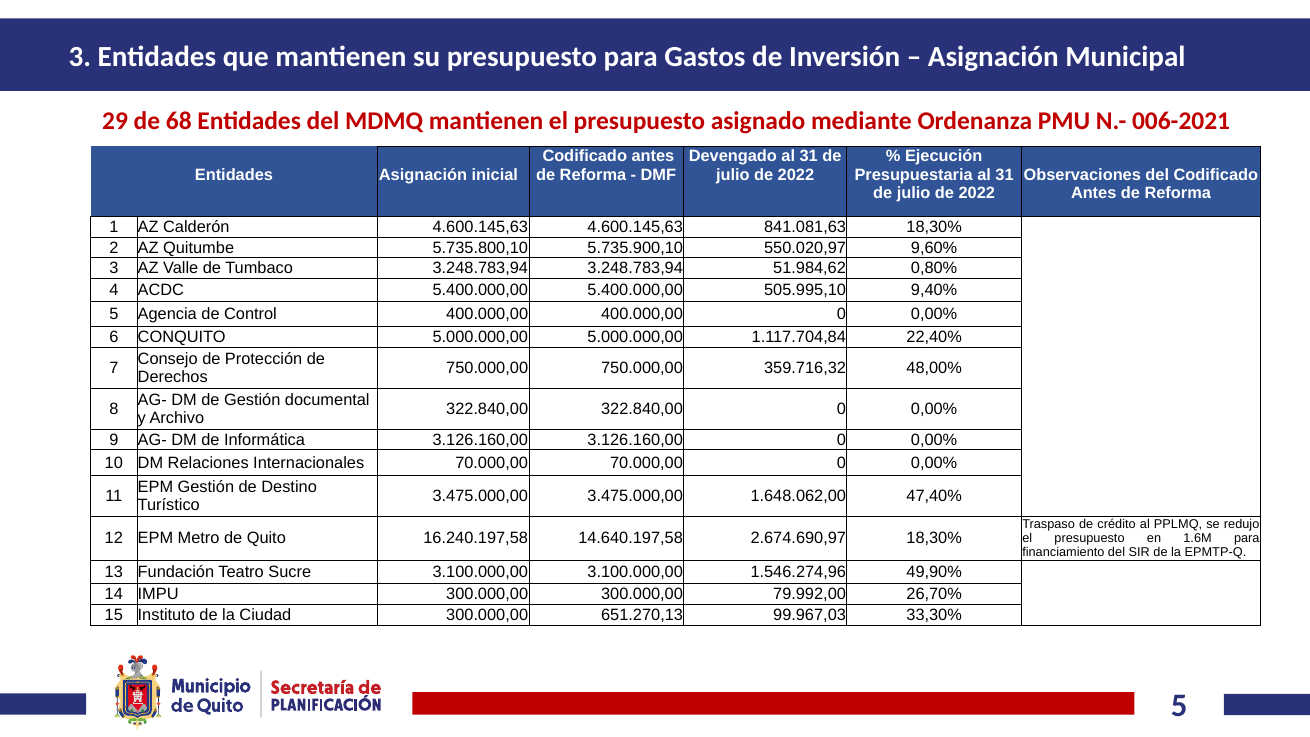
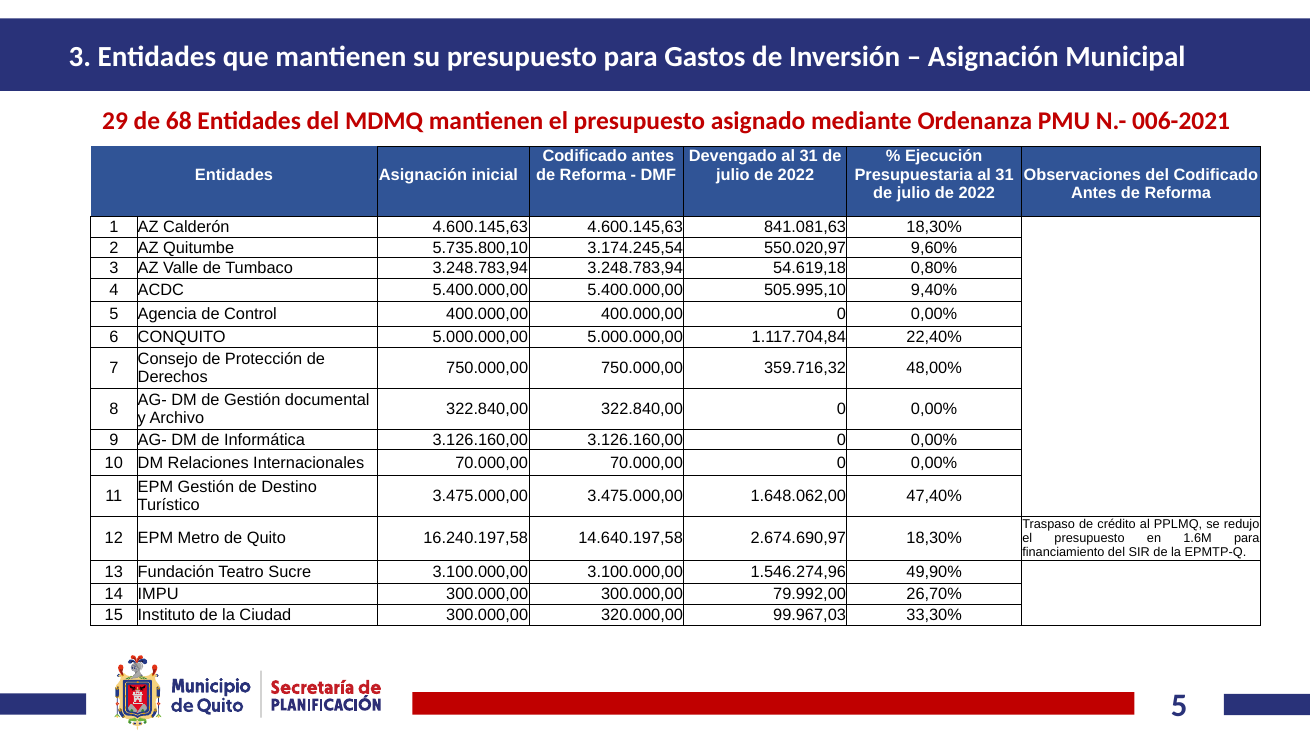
5.735.900,10: 5.735.900,10 -> 3.174.245,54 (635, 248)
51.984,62: 51.984,62 -> 54.619,18 (810, 269)
651.270,13: 651.270,13 -> 320.000,00 (642, 615)
